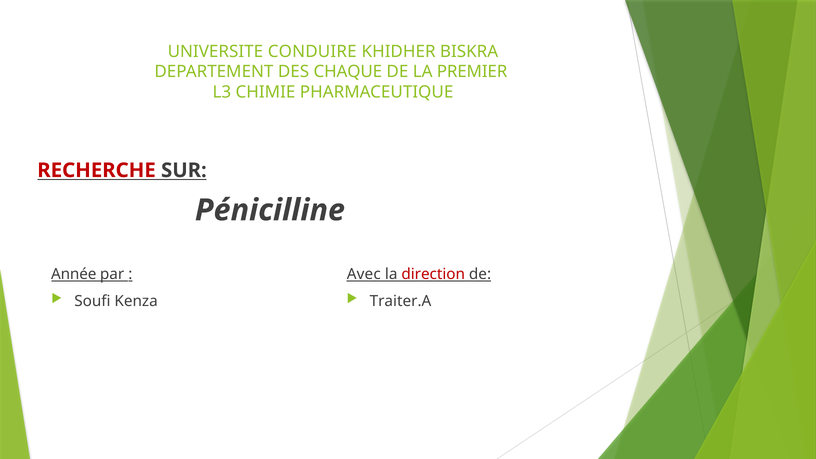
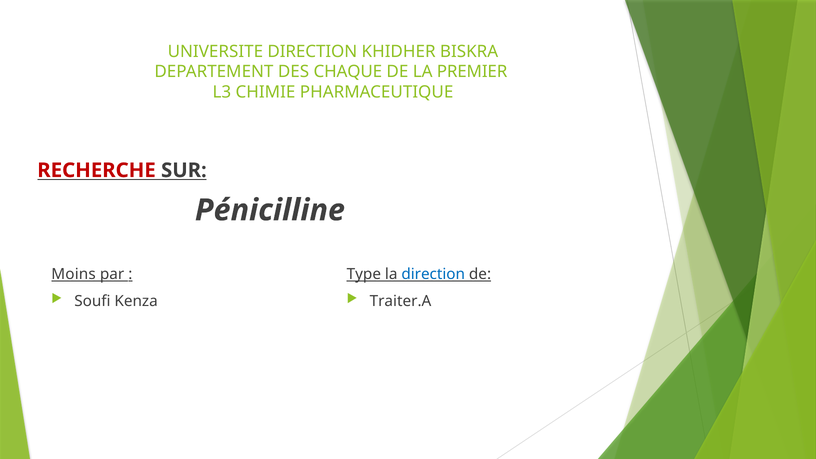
UNIVERSITE CONDUIRE: CONDUIRE -> DIRECTION (312, 51)
Année: Année -> Moins (74, 274)
Avec: Avec -> Type (364, 274)
direction colour: red -> blue (433, 274)
